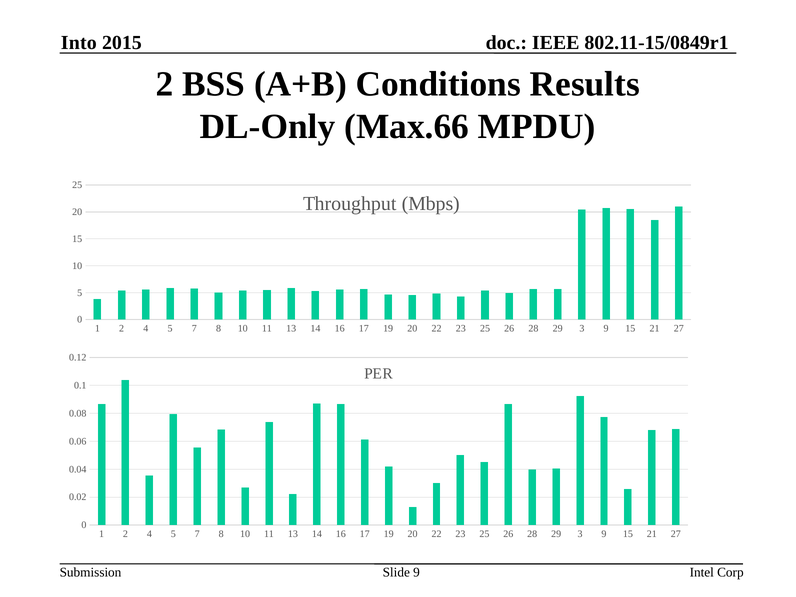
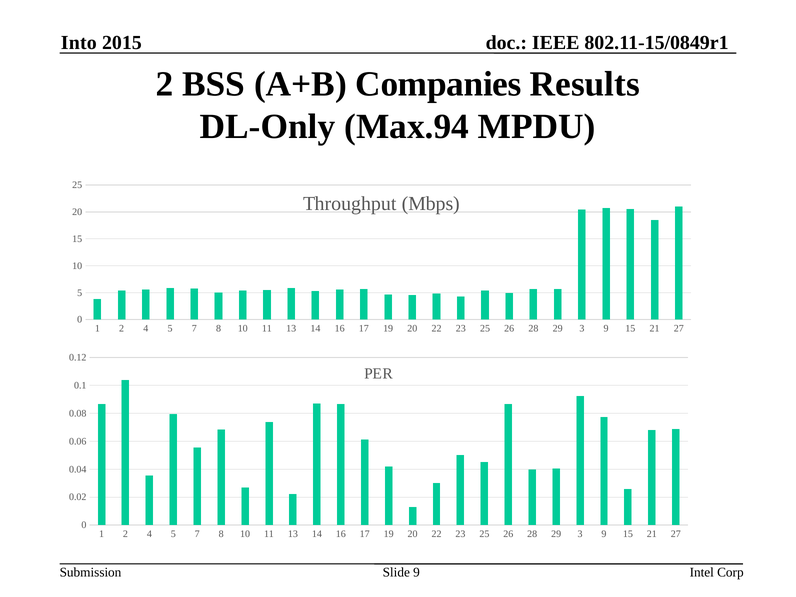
Conditions: Conditions -> Companies (438, 84)
Max.66: Max.66 -> Max.94 (407, 126)
